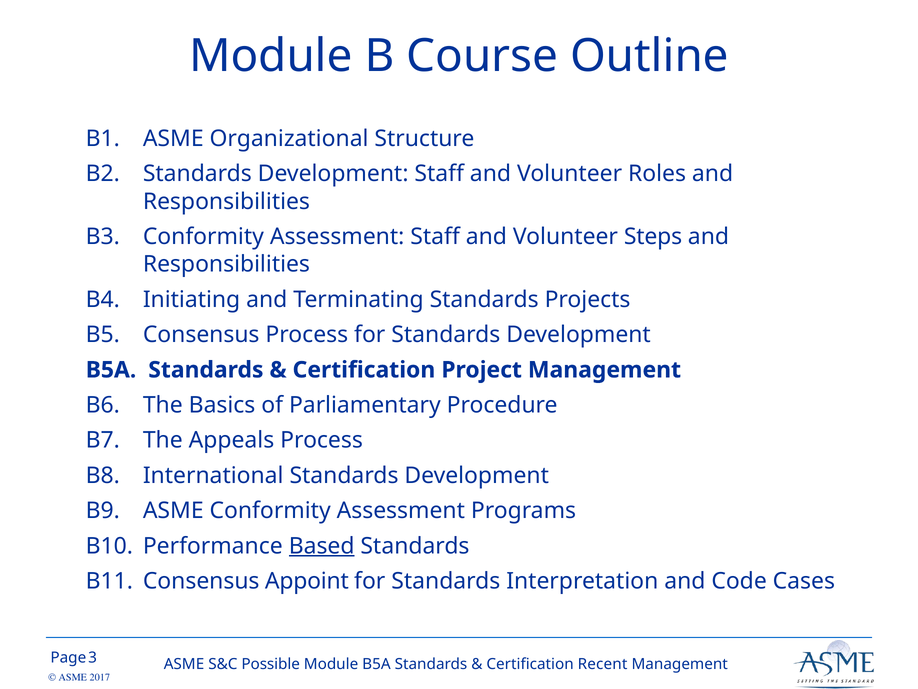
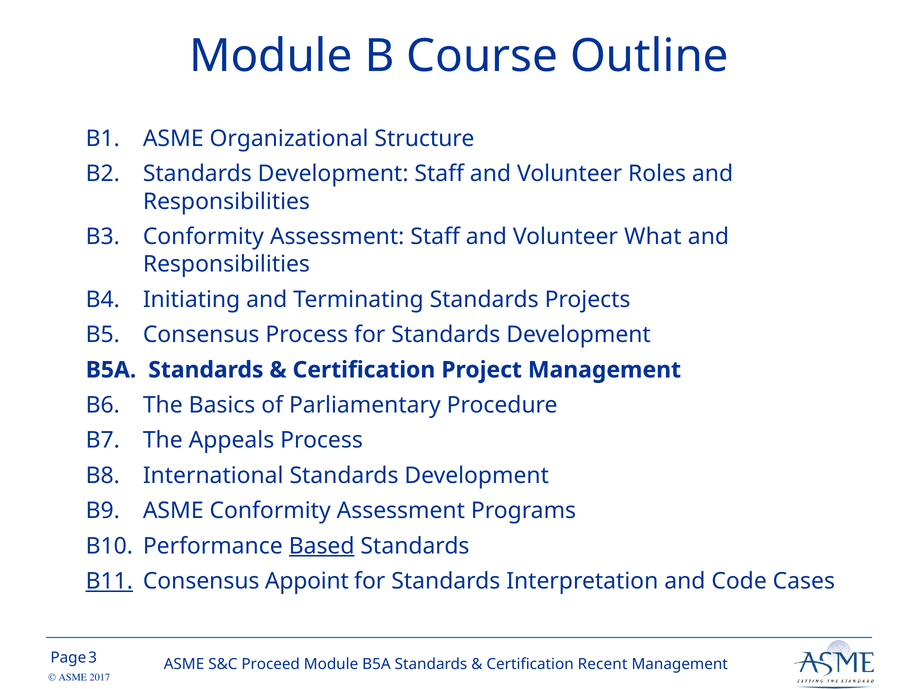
Steps: Steps -> What (653, 236)
B11 underline: none -> present (109, 581)
Possible: Possible -> Proceed (271, 664)
